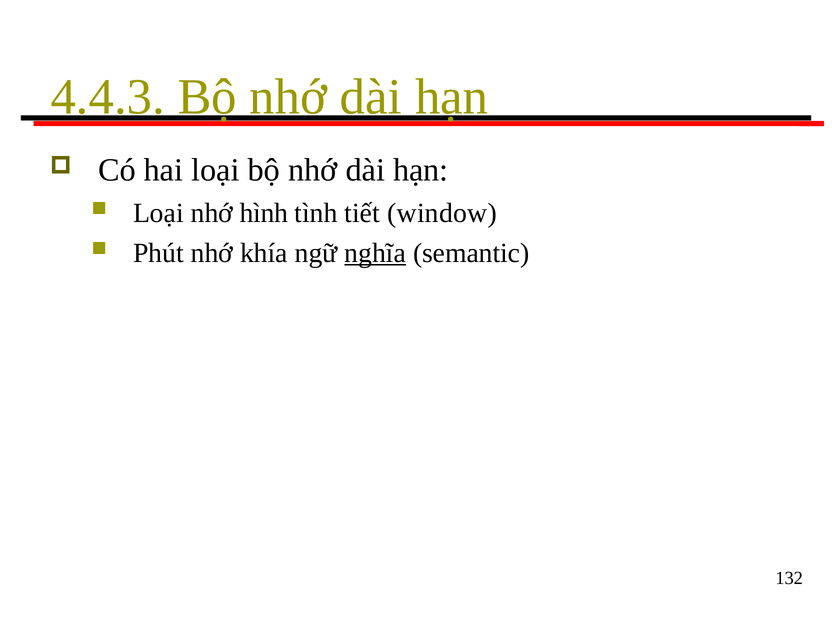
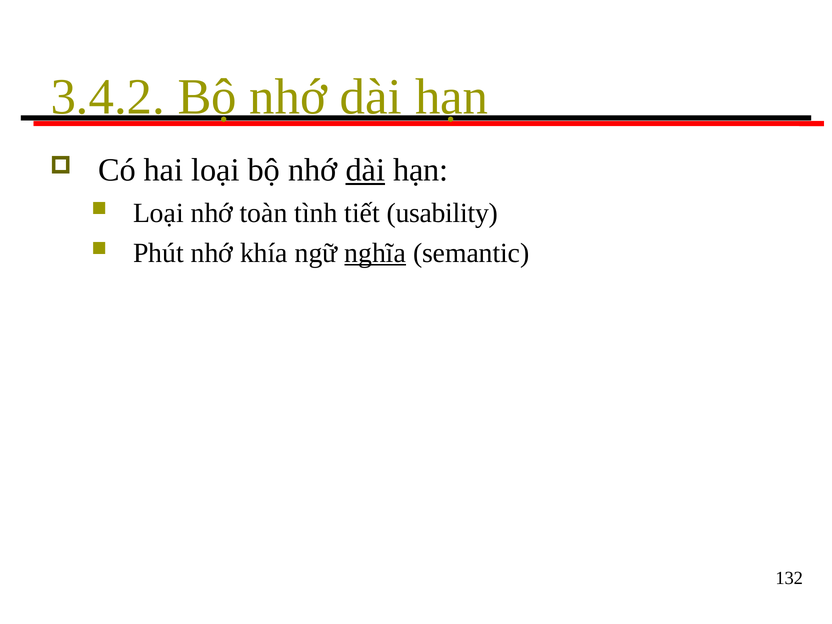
4.4.3: 4.4.3 -> 3.4.2 (108, 97)
dài underline: none -> present (365, 170)
hình: hình -> toàn (264, 213)
window: window -> usability (442, 213)
